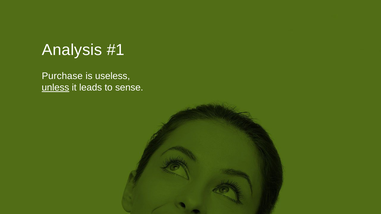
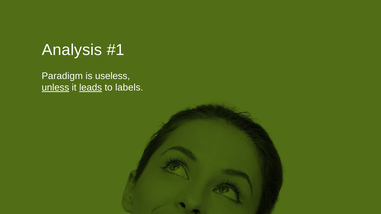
Purchase: Purchase -> Paradigm (62, 76)
leads underline: none -> present (91, 88)
sense: sense -> labels (129, 88)
